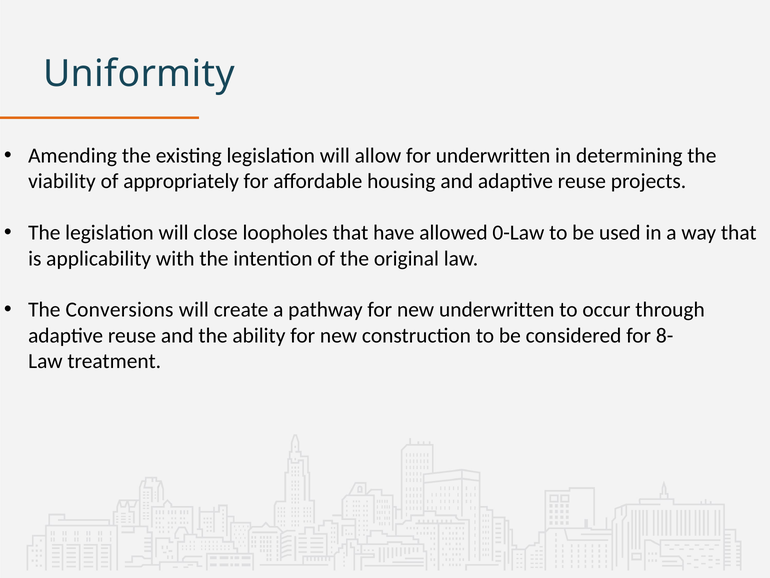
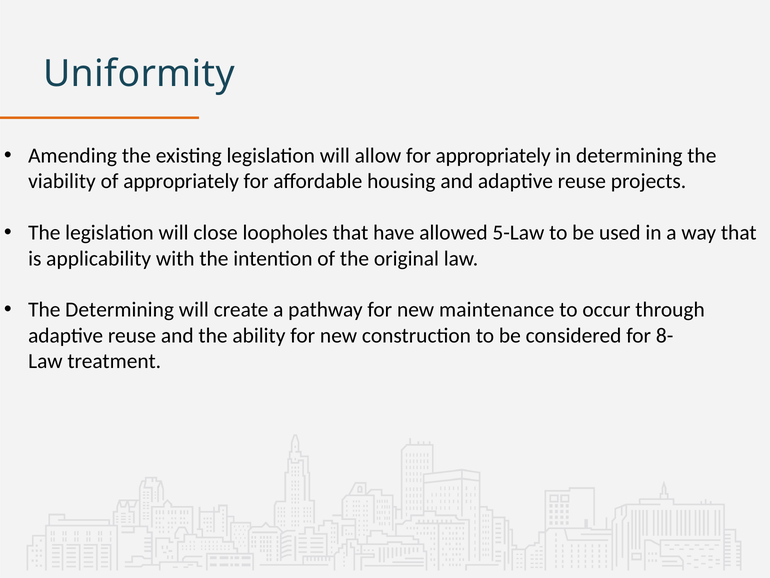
for underwritten: underwritten -> appropriately (493, 156)
0-Law: 0-Law -> 5-Law (518, 233)
The Conversions: Conversions -> Determining (120, 310)
new underwritten: underwritten -> maintenance (497, 310)
